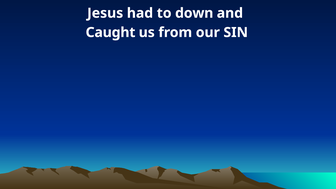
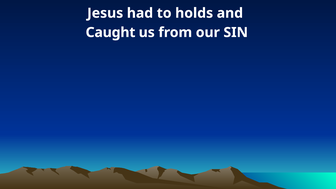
down: down -> holds (194, 13)
